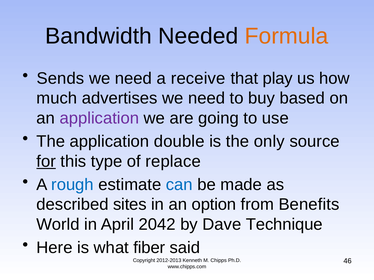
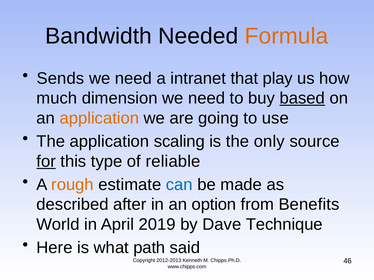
receive: receive -> intranet (198, 78)
advertises: advertises -> dimension (120, 98)
based underline: none -> present (302, 98)
application colour: purple -> orange (99, 118)
double: double -> scaling (179, 142)
replace: replace -> reliable (173, 162)
rough colour: blue -> orange (72, 185)
sites: sites -> after (130, 205)
2042: 2042 -> 2019 (157, 225)
fiber: fiber -> path (149, 248)
